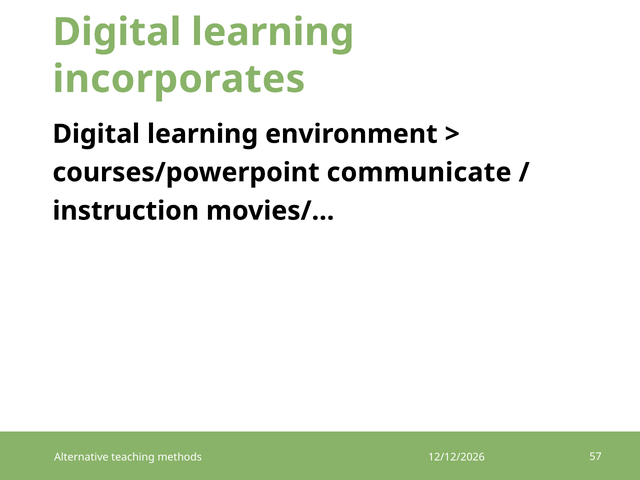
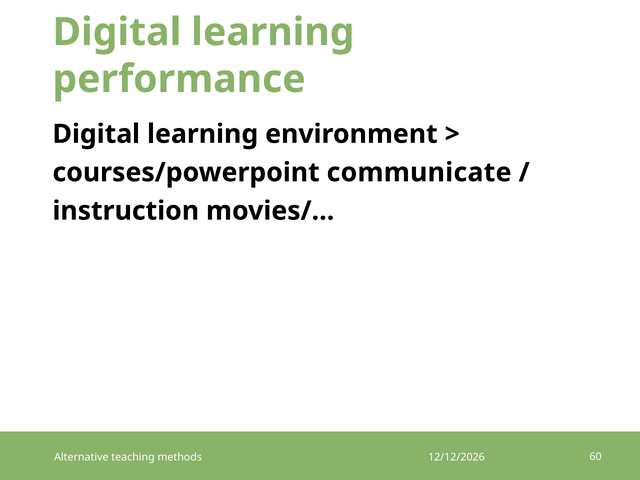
incorporates: incorporates -> performance (179, 79)
57: 57 -> 60 (596, 457)
